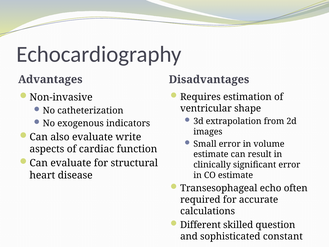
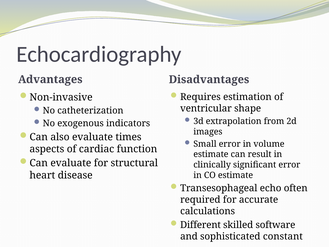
write: write -> times (128, 137)
question: question -> software (275, 225)
